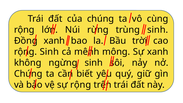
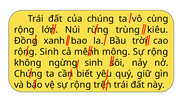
trùng sinh: sinh -> kiêu (158, 30)
xanh: xanh -> rộng (158, 52)
